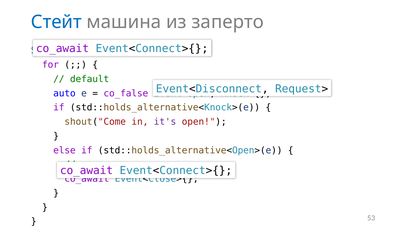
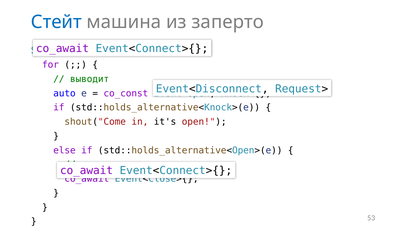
default: default -> выводит (90, 79)
co_false: co_false -> co_const (126, 93)
it's colour: purple -> black (165, 122)
